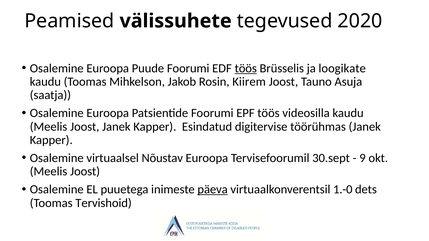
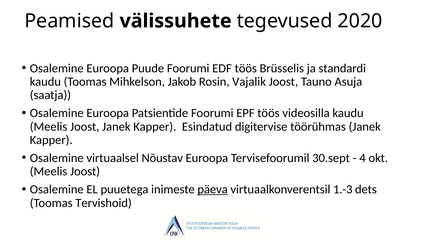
töös underline: present -> none (246, 68)
loogikate: loogikate -> standardi (342, 68)
Kiirem: Kiirem -> Vajalik (249, 82)
9: 9 -> 4 (363, 158)
1.-0: 1.-0 -> 1.-3 (343, 190)
